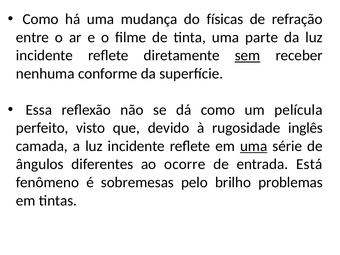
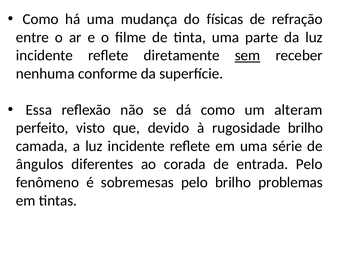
película: película -> alteram (298, 110)
rugosidade inglês: inglês -> brilho (306, 128)
uma underline: present -> none (254, 146)
ocorre: ocorre -> corada (185, 164)
entrada Está: Está -> Pelo (309, 164)
